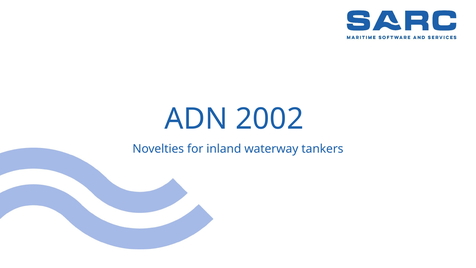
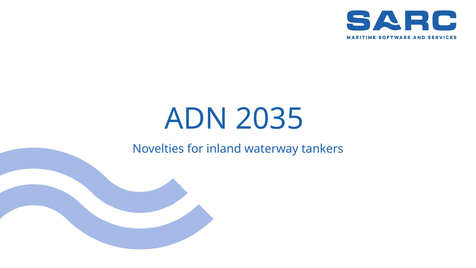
2002: 2002 -> 2035 (270, 119)
